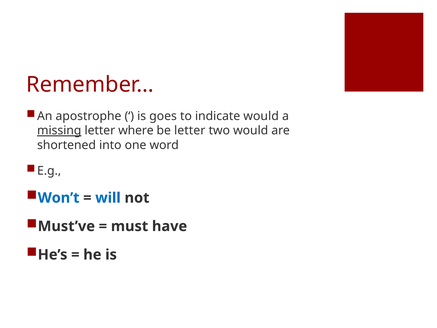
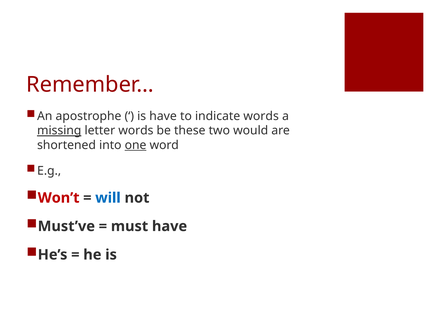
is goes: goes -> have (163, 116)
indicate would: would -> words (261, 116)
letter where: where -> words (136, 130)
be letter: letter -> these (190, 130)
one underline: none -> present (136, 145)
Won’t colour: blue -> red (59, 198)
